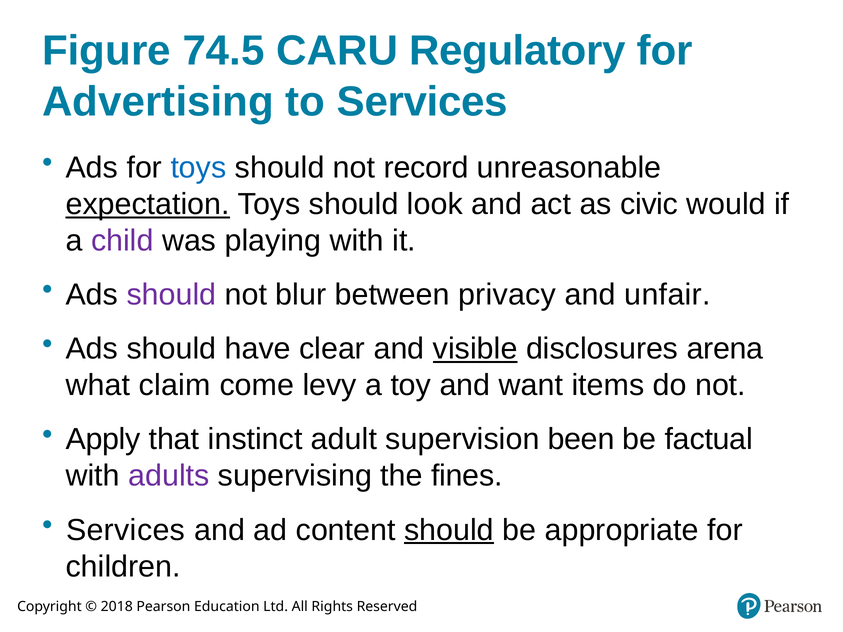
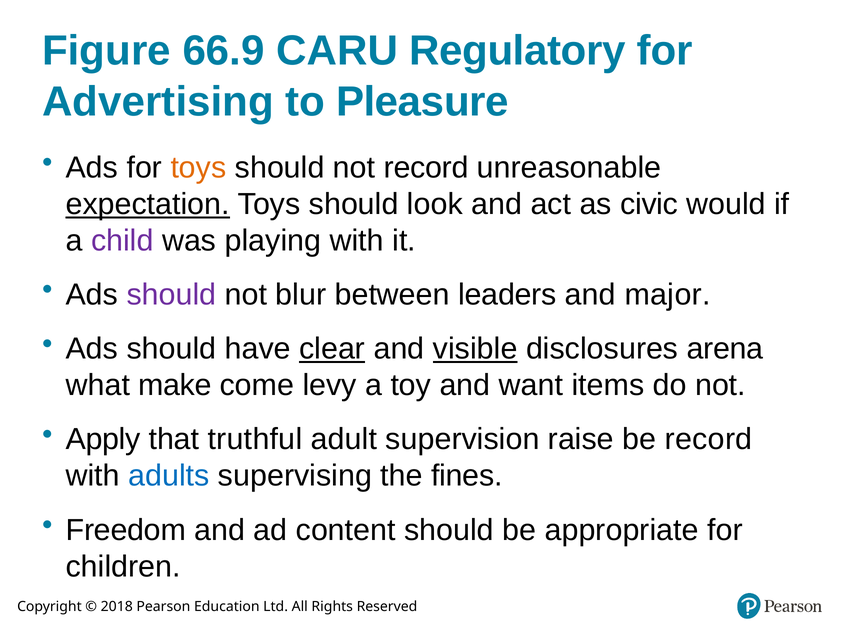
74.5: 74.5 -> 66.9 (224, 51)
to Services: Services -> Pleasure (422, 102)
toys colour: blue -> orange (198, 168)
privacy: privacy -> leaders (507, 295)
unfair: unfair -> major (668, 295)
clear underline: none -> present (332, 349)
claim: claim -> make (175, 386)
instinct: instinct -> truthful (255, 440)
been: been -> raise (581, 440)
be factual: factual -> record (709, 440)
adults colour: purple -> blue (169, 476)
Services: Services -> Freedom (126, 530)
should underline: present -> none (449, 530)
